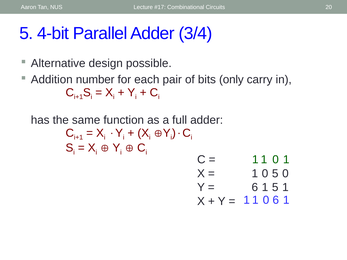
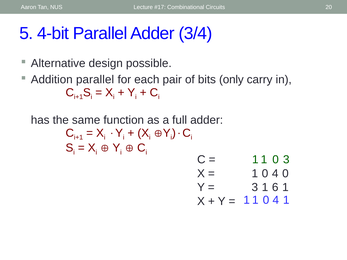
Addition number: number -> parallel (95, 80)
0 1: 1 -> 3 (286, 160)
0 5: 5 -> 4 (275, 174)
6: 6 -> 3 (255, 188)
1 5: 5 -> 6 (275, 188)
6: 6 -> 4 (276, 200)
